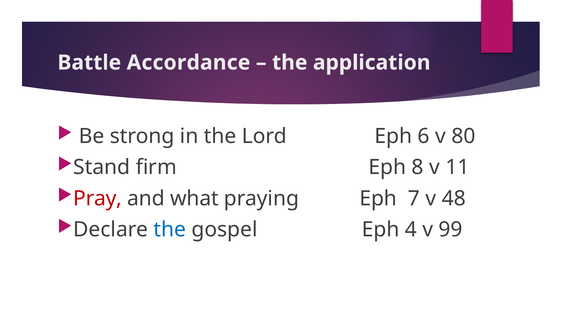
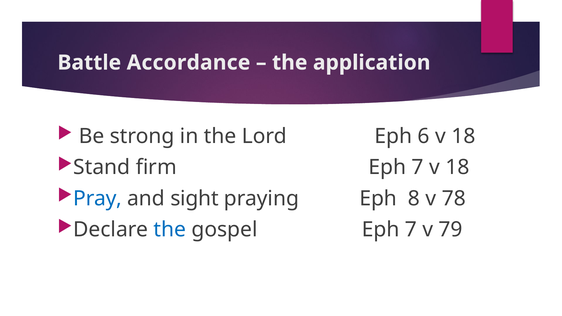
6 v 80: 80 -> 18 (463, 136)
firm Eph 8: 8 -> 7 (418, 167)
11: 11 -> 18 (457, 167)
Pray colour: red -> blue (98, 199)
what: what -> sight (194, 199)
7: 7 -> 8 (414, 199)
48: 48 -> 78 (454, 199)
gospel Eph 4: 4 -> 7 (411, 230)
99: 99 -> 79 (451, 230)
